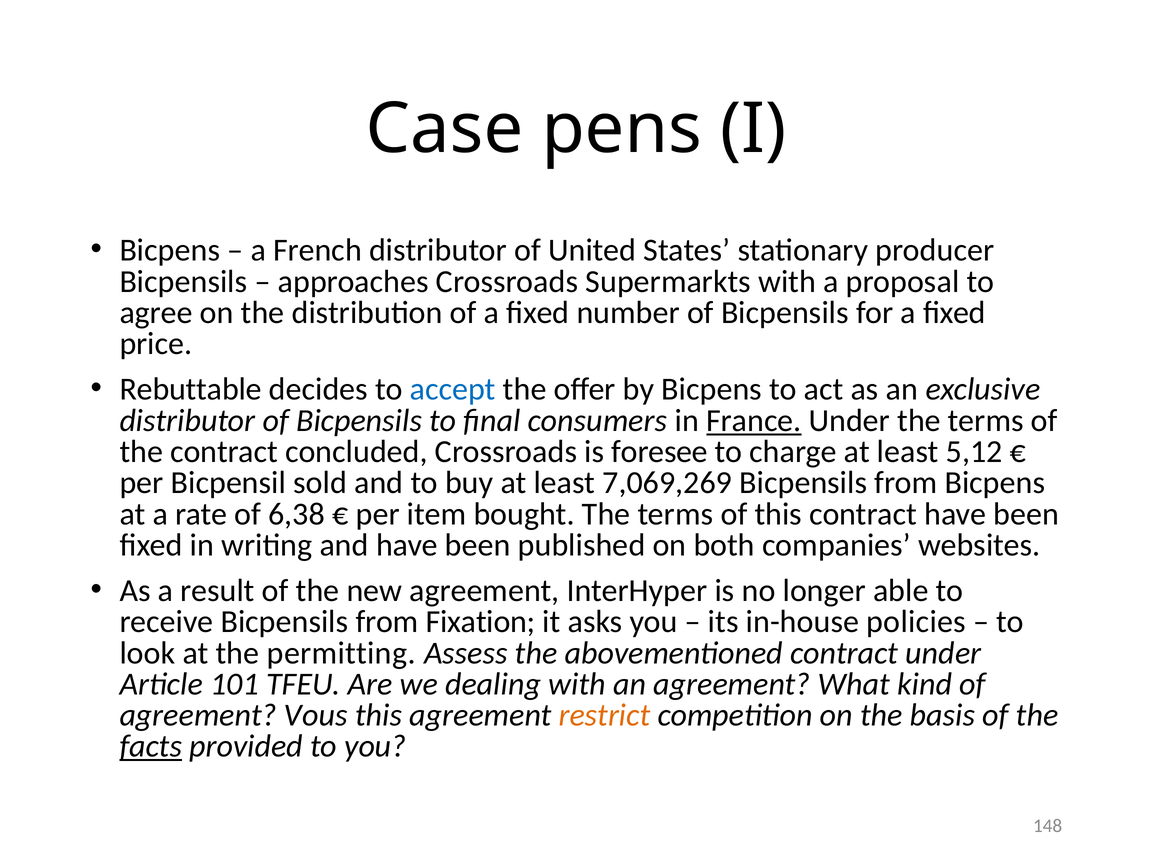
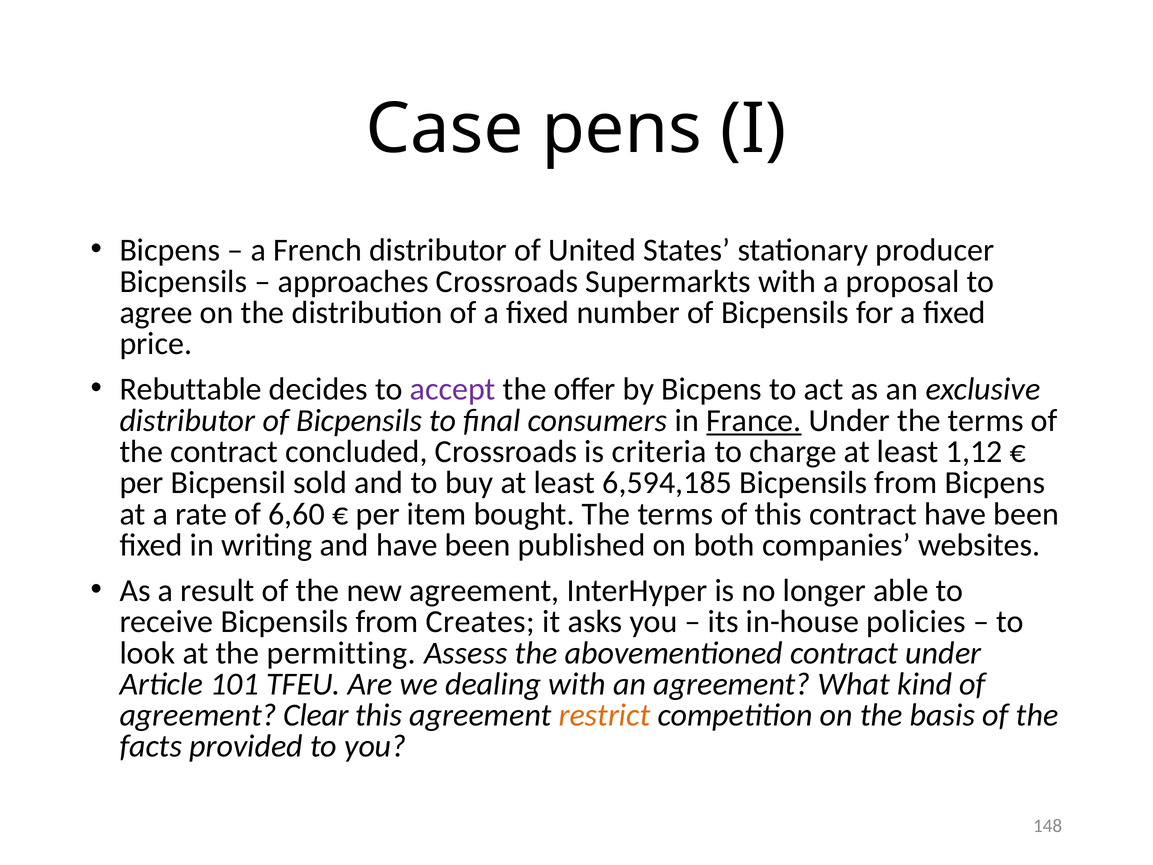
accept colour: blue -> purple (453, 389)
foresee: foresee -> criteria (659, 452)
5,12: 5,12 -> 1,12 (974, 452)
7,069,269: 7,069,269 -> 6,594,185 (667, 483)
6,38: 6,38 -> 6,60 (297, 514)
Fixation: Fixation -> Creates (480, 622)
Vous: Vous -> Clear (316, 715)
facts underline: present -> none (151, 746)
